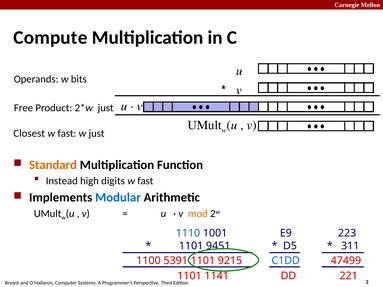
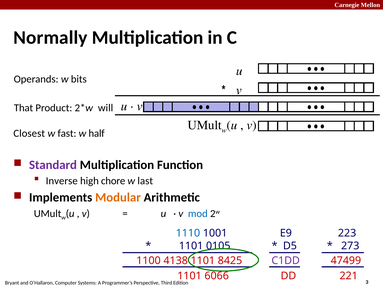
Compute: Compute -> Normally (50, 38)
Free: Free -> That (24, 108)
just: just -> will (106, 108)
w just: just -> half (97, 133)
Standard colour: orange -> purple (53, 165)
Instead: Instead -> Inverse (62, 181)
digits: digits -> chore (113, 181)
fast: fast -> last (145, 181)
Modular colour: blue -> orange (118, 198)
mod colour: orange -> blue (198, 214)
9451: 9451 -> 0105 (218, 246)
311: 311 -> 273 (350, 246)
5391: 5391 -> 4138 (176, 261)
9215: 9215 -> 8425 (230, 261)
C1DD colour: blue -> purple (286, 261)
1141: 1141 -> 6066 (217, 276)
